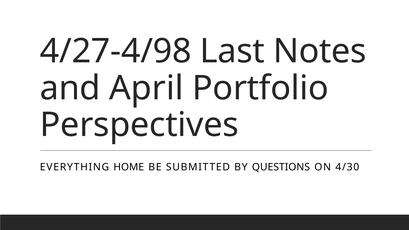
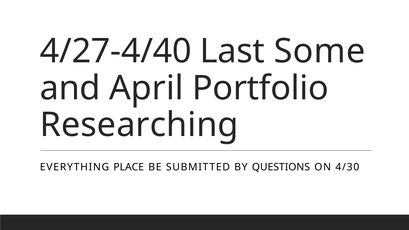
4/27-4/98: 4/27-4/98 -> 4/27-4/40 (116, 51)
Notes: Notes -> Some (320, 51)
Perspectives: Perspectives -> Researching (139, 125)
HOME: HOME -> PLACE (129, 167)
